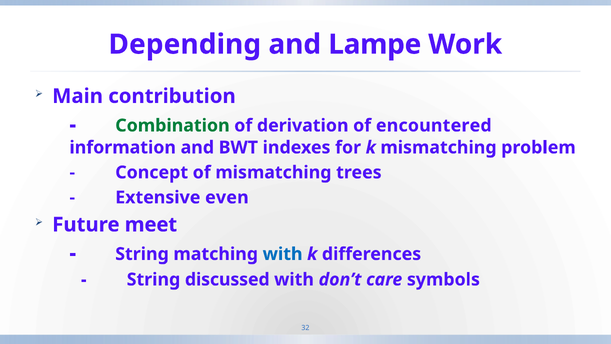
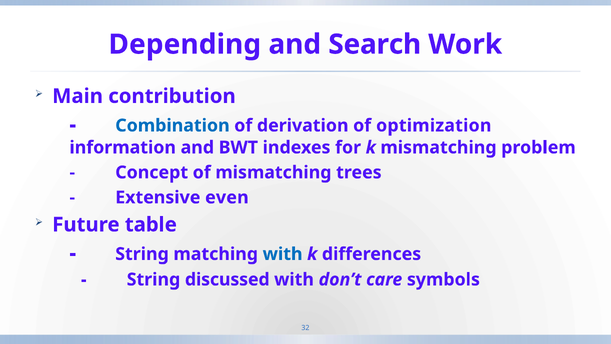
Lampe: Lampe -> Search (375, 44)
Combination colour: green -> blue (172, 125)
encountered: encountered -> optimization (434, 125)
meet: meet -> table (151, 224)
